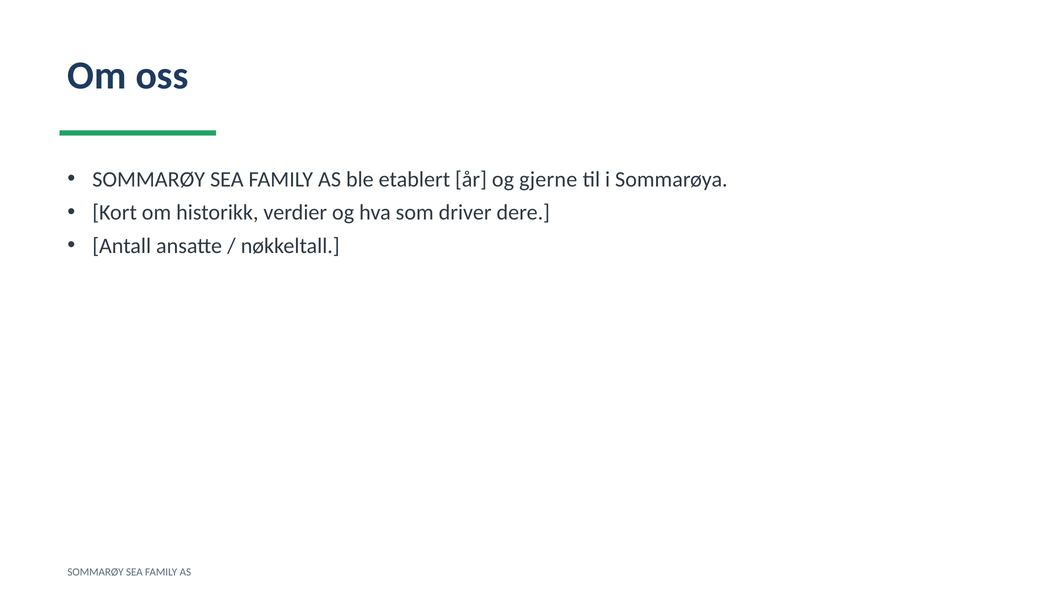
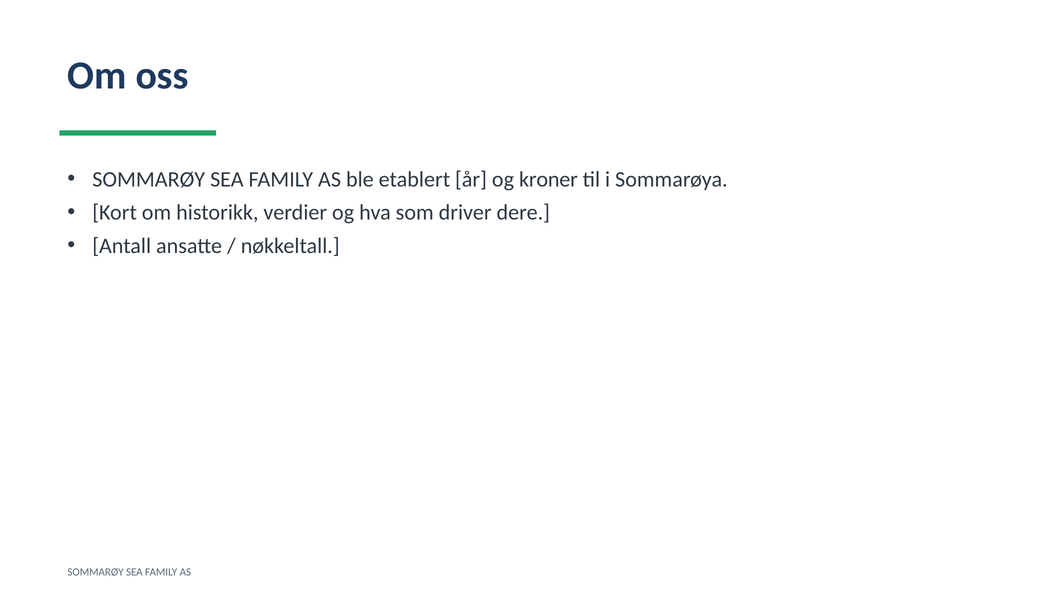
gjerne: gjerne -> kroner (548, 180)
